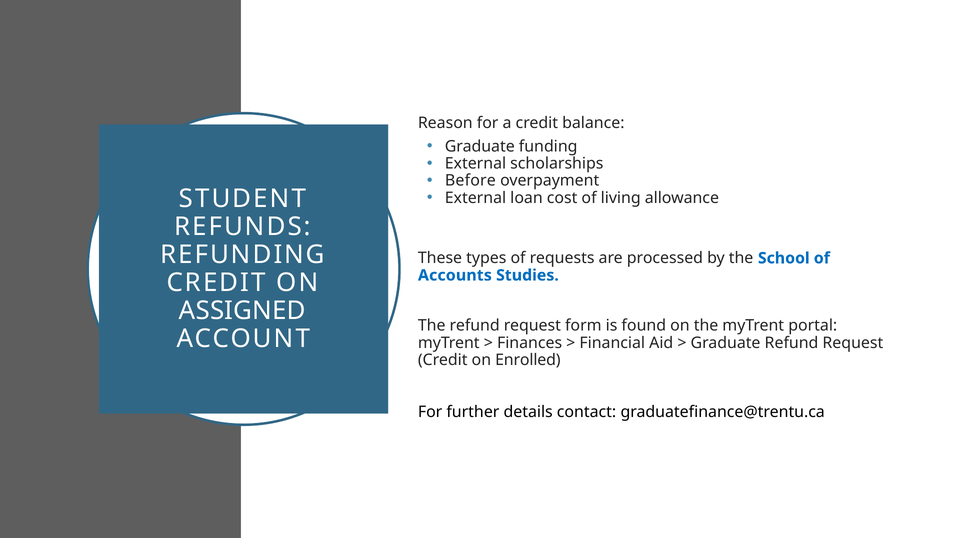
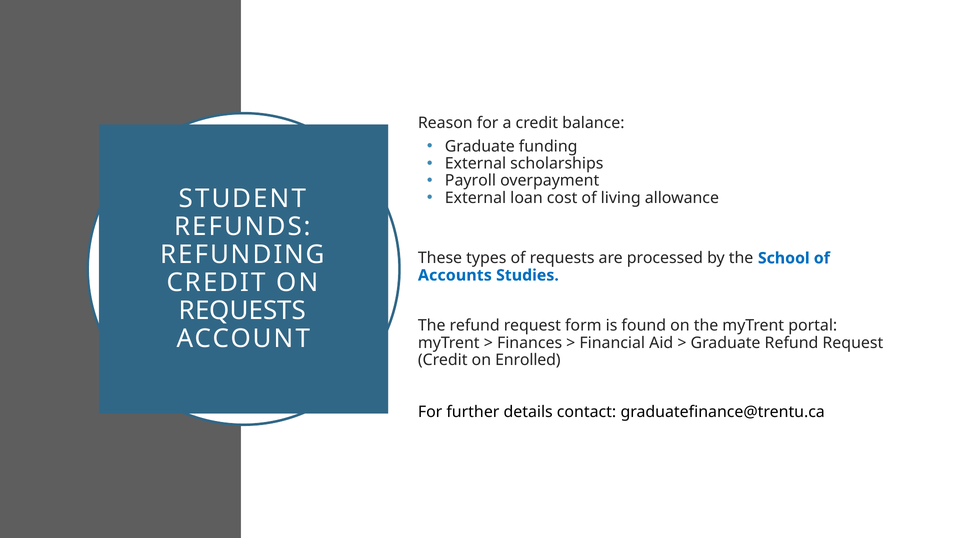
Before: Before -> Payroll (470, 181)
ASSIGNED: ASSIGNED -> REQUESTS (242, 311)
